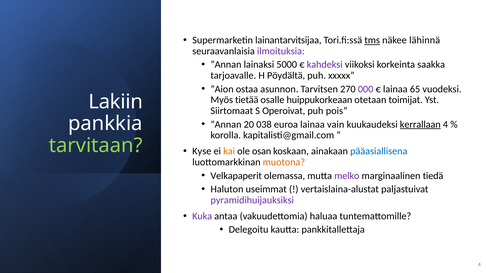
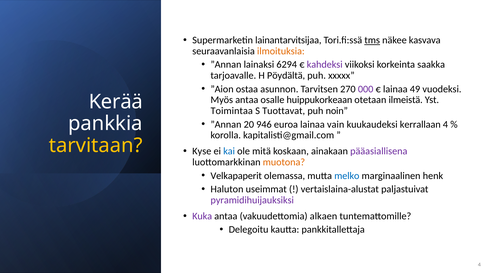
lähinnä: lähinnä -> kasvava (425, 40)
ilmoituksia colour: purple -> orange (281, 51)
5000: 5000 -> 6294 (287, 65)
65: 65 -> 49 (415, 89)
Myös tietää: tietää -> antaa (247, 100)
toimijat: toimijat -> ilmeistä (406, 100)
Lakiin: Lakiin -> Kerää (116, 102)
Siirtomaat: Siirtomaat -> Toimintaa (232, 111)
Operoivat: Operoivat -> Tuottavat (284, 111)
pois: pois -> noin (337, 111)
038: 038 -> 946 (264, 125)
kerrallaan underline: present -> none (420, 125)
tarvitaan colour: light green -> yellow (96, 146)
kai colour: orange -> blue (229, 152)
osan: osan -> mitä (262, 152)
pääasiallisena colour: blue -> purple (379, 152)
melko colour: purple -> blue (347, 176)
tiedä: tiedä -> henk (433, 176)
haluaa: haluaa -> alkaen (324, 216)
